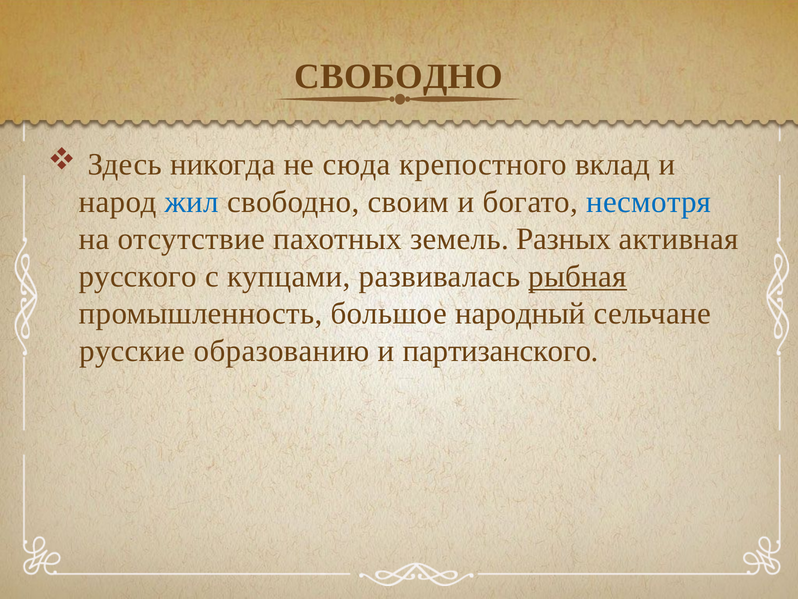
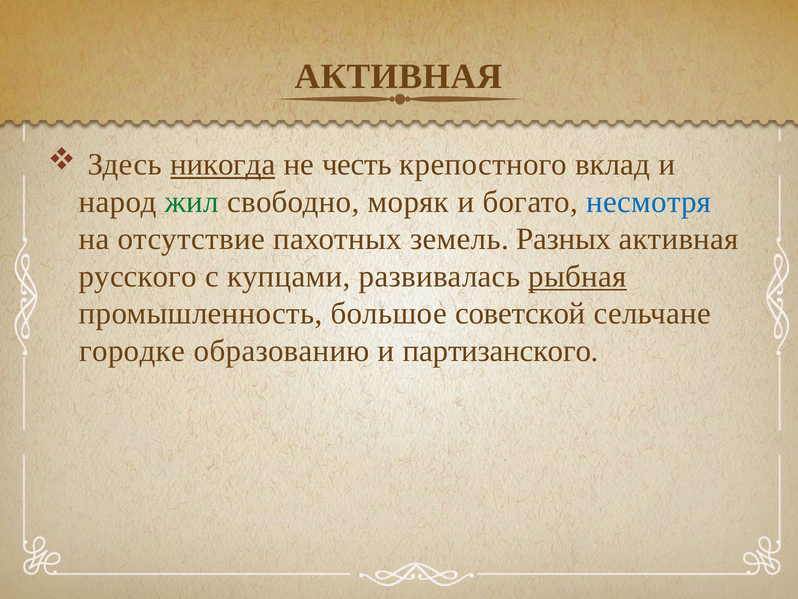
СВОБОДНО: СВОБОДНО -> АКТИВНАЯ (399, 76)
никогда underline: none -> present (223, 164)
сюда: сюда -> честь (357, 164)
жил colour: blue -> green (192, 202)
своим: своим -> моряк (408, 202)
народный: народный -> советской (520, 313)
русские: русские -> городке (132, 351)
